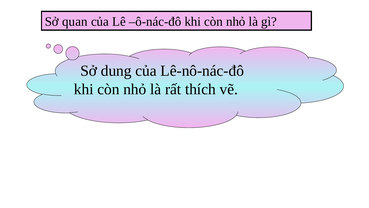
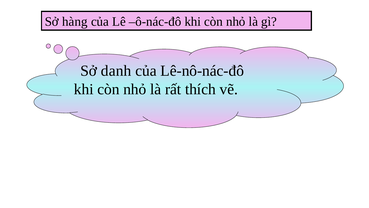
quan: quan -> hàng (75, 22)
dung: dung -> danh (116, 71)
